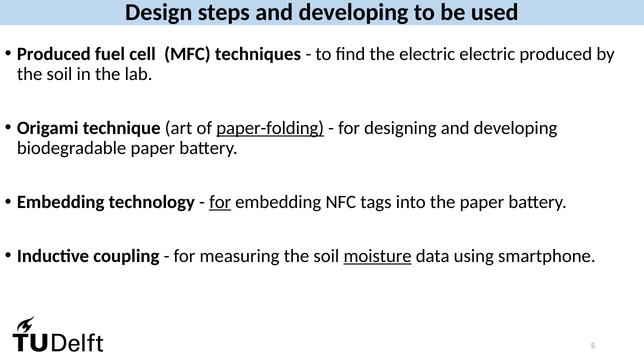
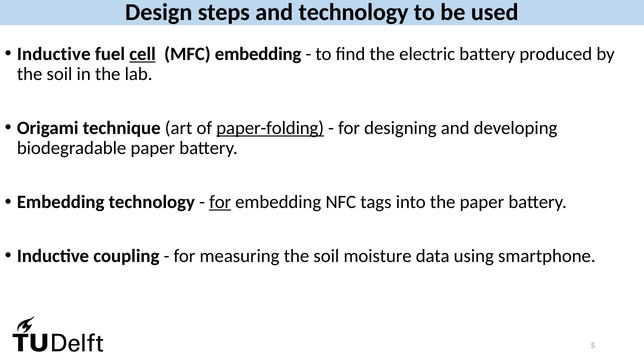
steps and developing: developing -> technology (354, 12)
Produced: Produced -> Inductive (54, 54)
cell underline: none -> present (142, 54)
MFC techniques: techniques -> embedding (258, 54)
electric electric: electric -> battery (487, 54)
moisture underline: present -> none (378, 256)
